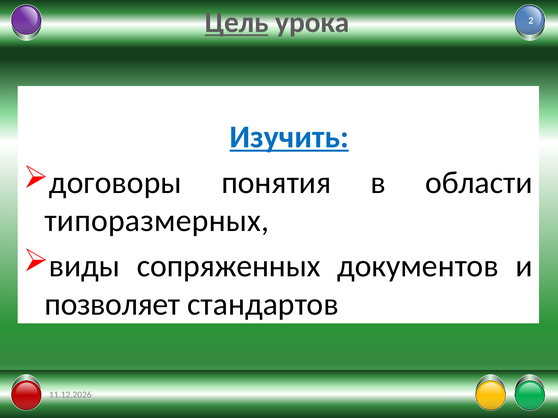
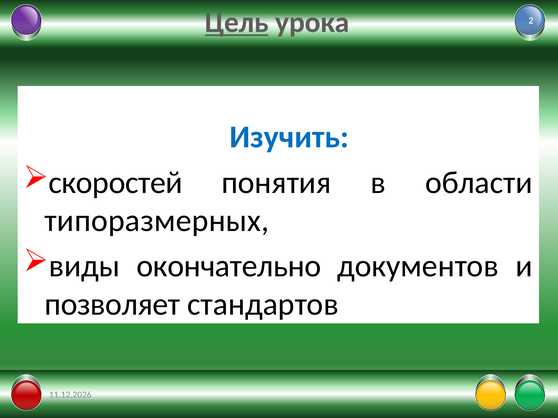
Изучить underline: present -> none (289, 137)
договоры: договоры -> скоростей (116, 183)
сопряженных: сопряженных -> окончательно (229, 266)
